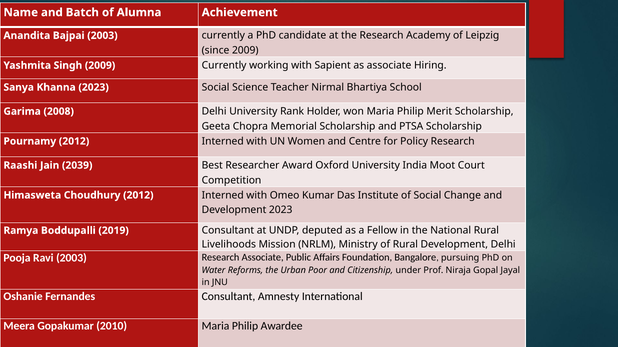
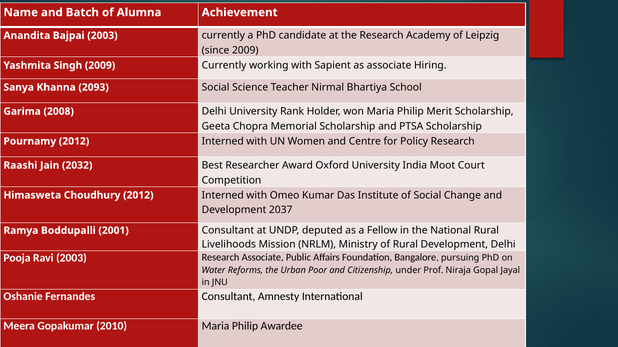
Khanna 2023: 2023 -> 2093 (94, 87)
2039: 2039 -> 2032 (77, 166)
Development 2023: 2023 -> 2037 (281, 210)
2019: 2019 -> 2001 (114, 231)
